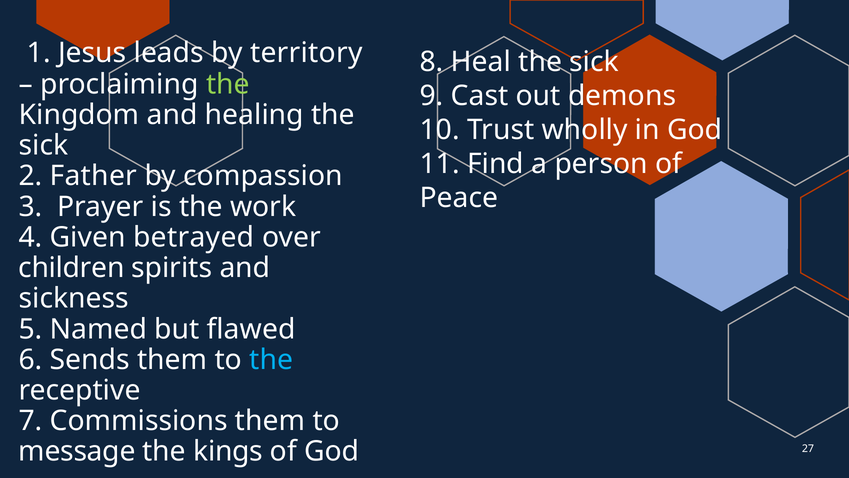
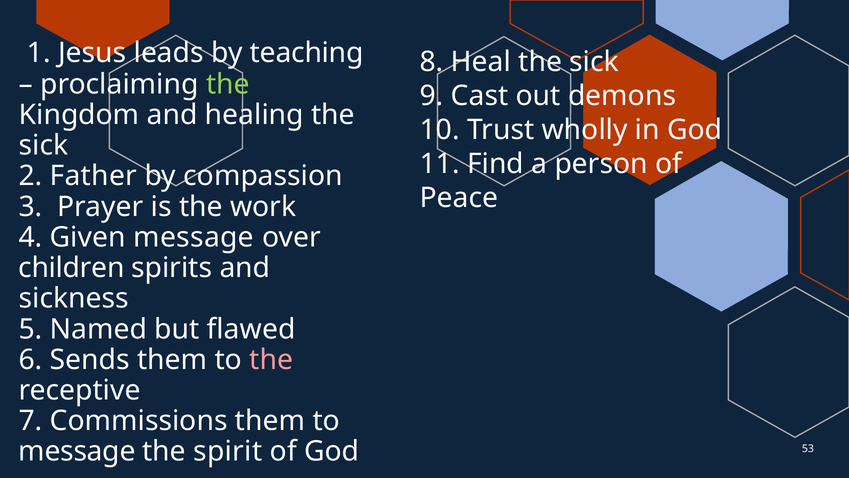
territory: territory -> teaching (307, 53)
Given betrayed: betrayed -> message (194, 237)
the colour: light blue -> pink (271, 359)
kings: kings -> spirit (228, 451)
27: 27 -> 53 (808, 448)
